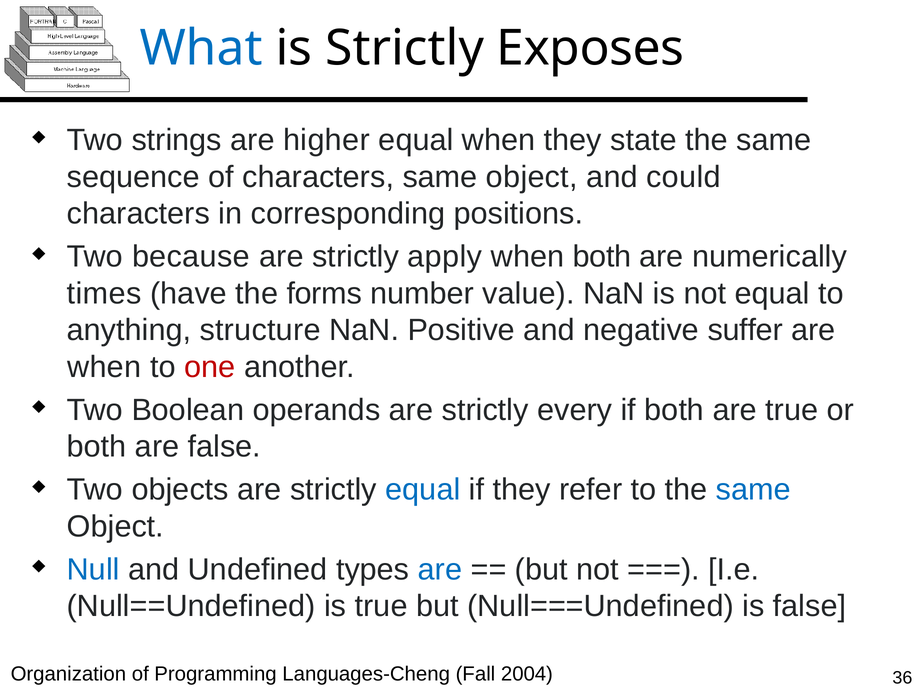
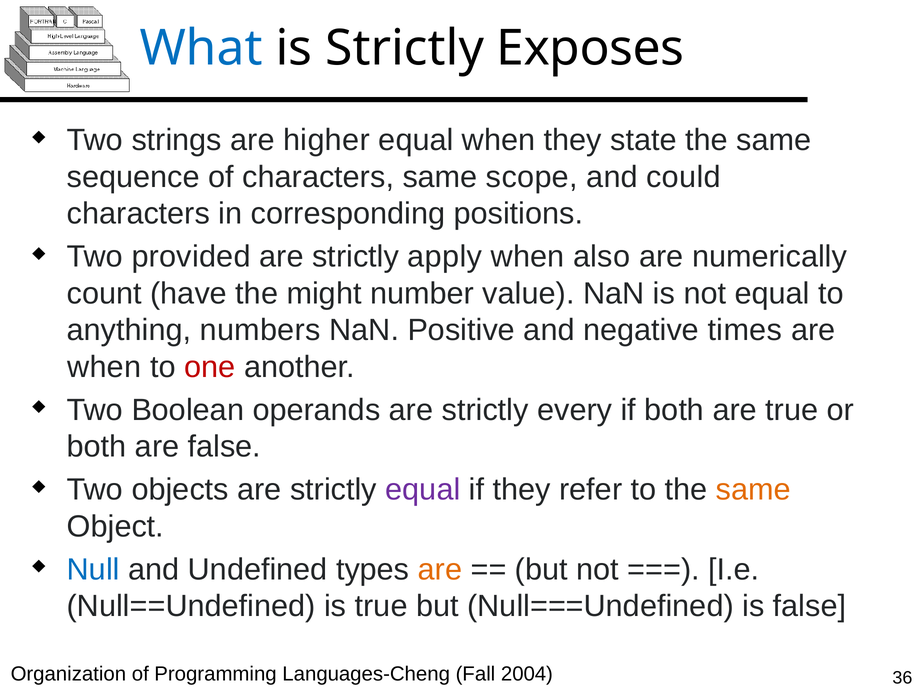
characters same object: object -> scope (532, 177)
because: because -> provided (191, 257)
when both: both -> also (602, 257)
times: times -> count (104, 294)
forms: forms -> might (324, 294)
structure: structure -> numbers (260, 330)
suffer: suffer -> times (745, 330)
equal colour: blue -> purple (423, 490)
same colour: blue -> orange (753, 490)
are colour: blue -> orange (440, 570)
